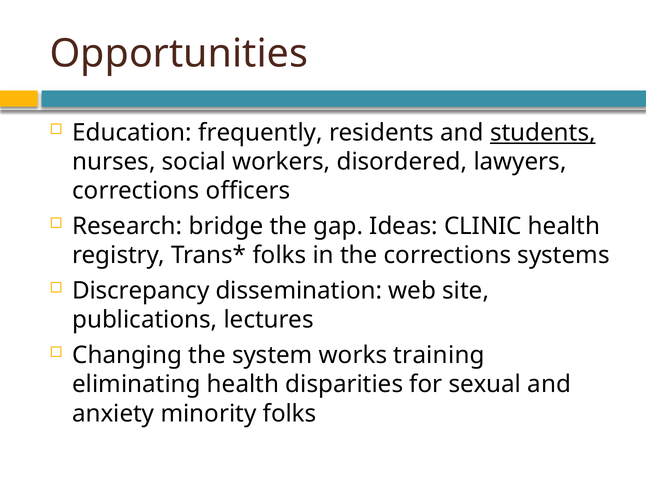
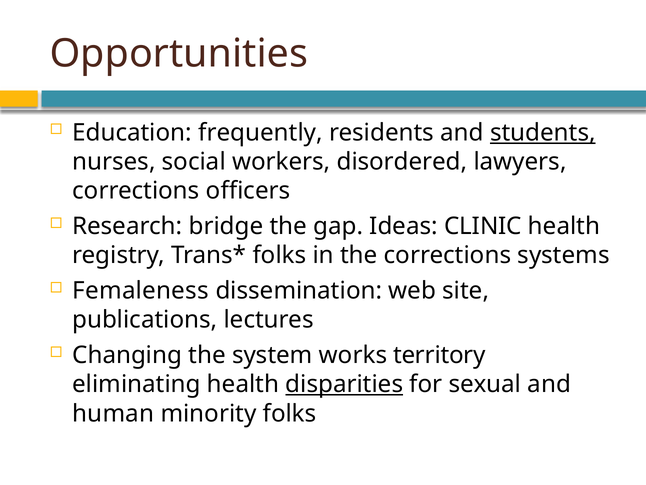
Discrepancy: Discrepancy -> Femaleness (141, 291)
training: training -> territory (439, 355)
disparities underline: none -> present (344, 384)
anxiety: anxiety -> human (113, 413)
